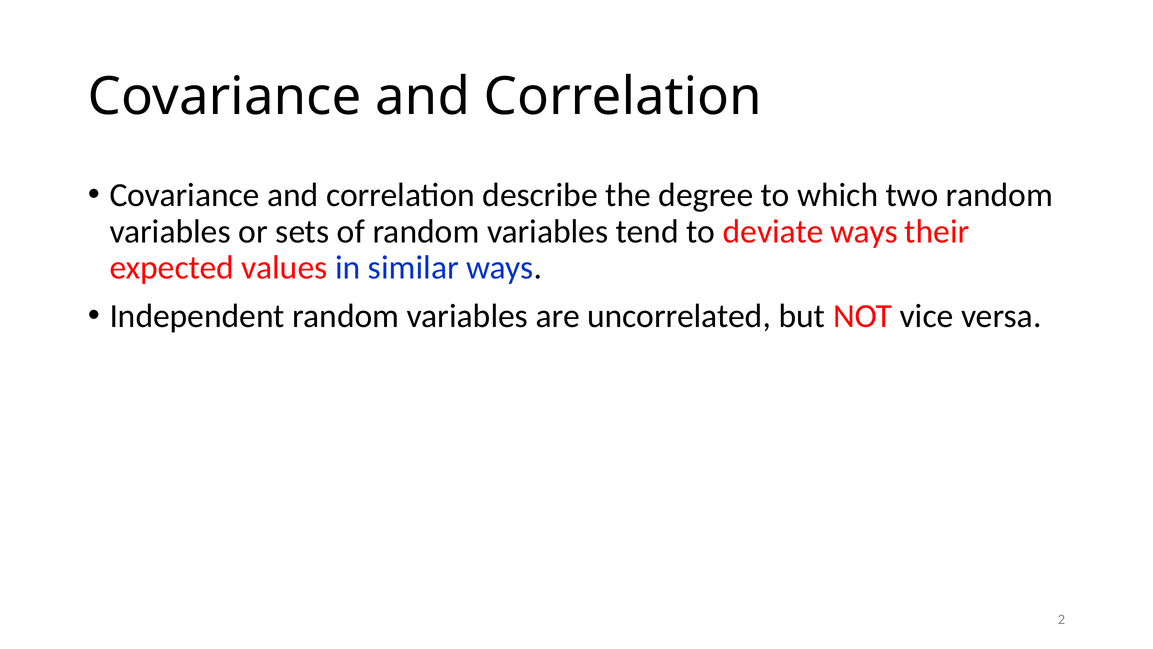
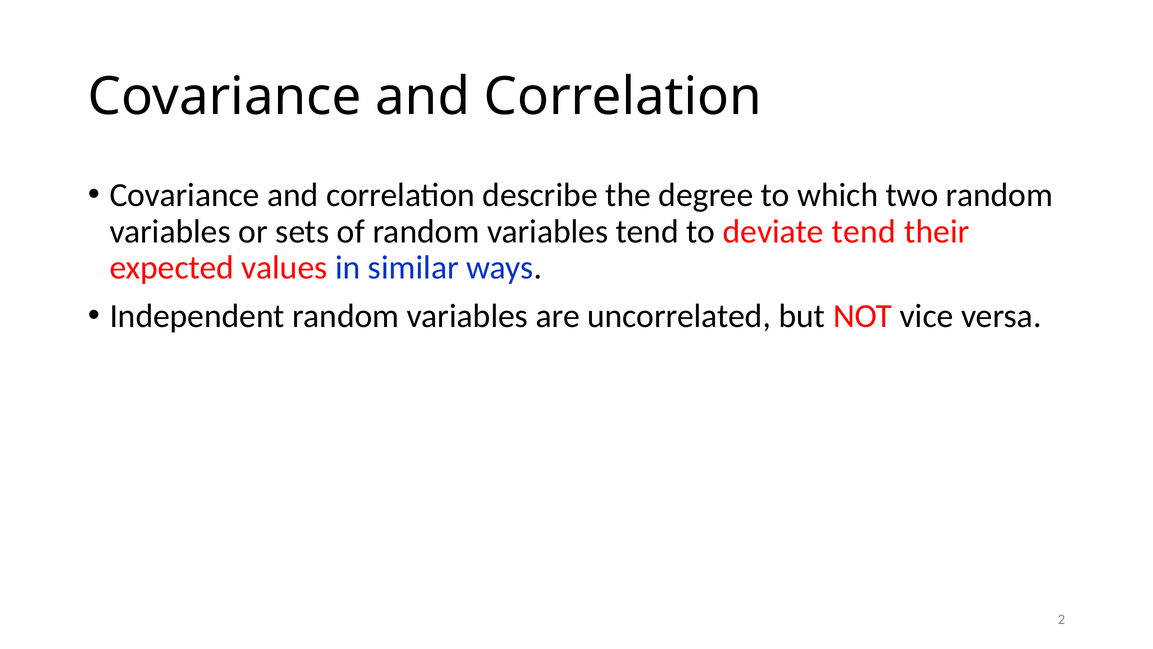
deviate ways: ways -> tend (864, 231)
